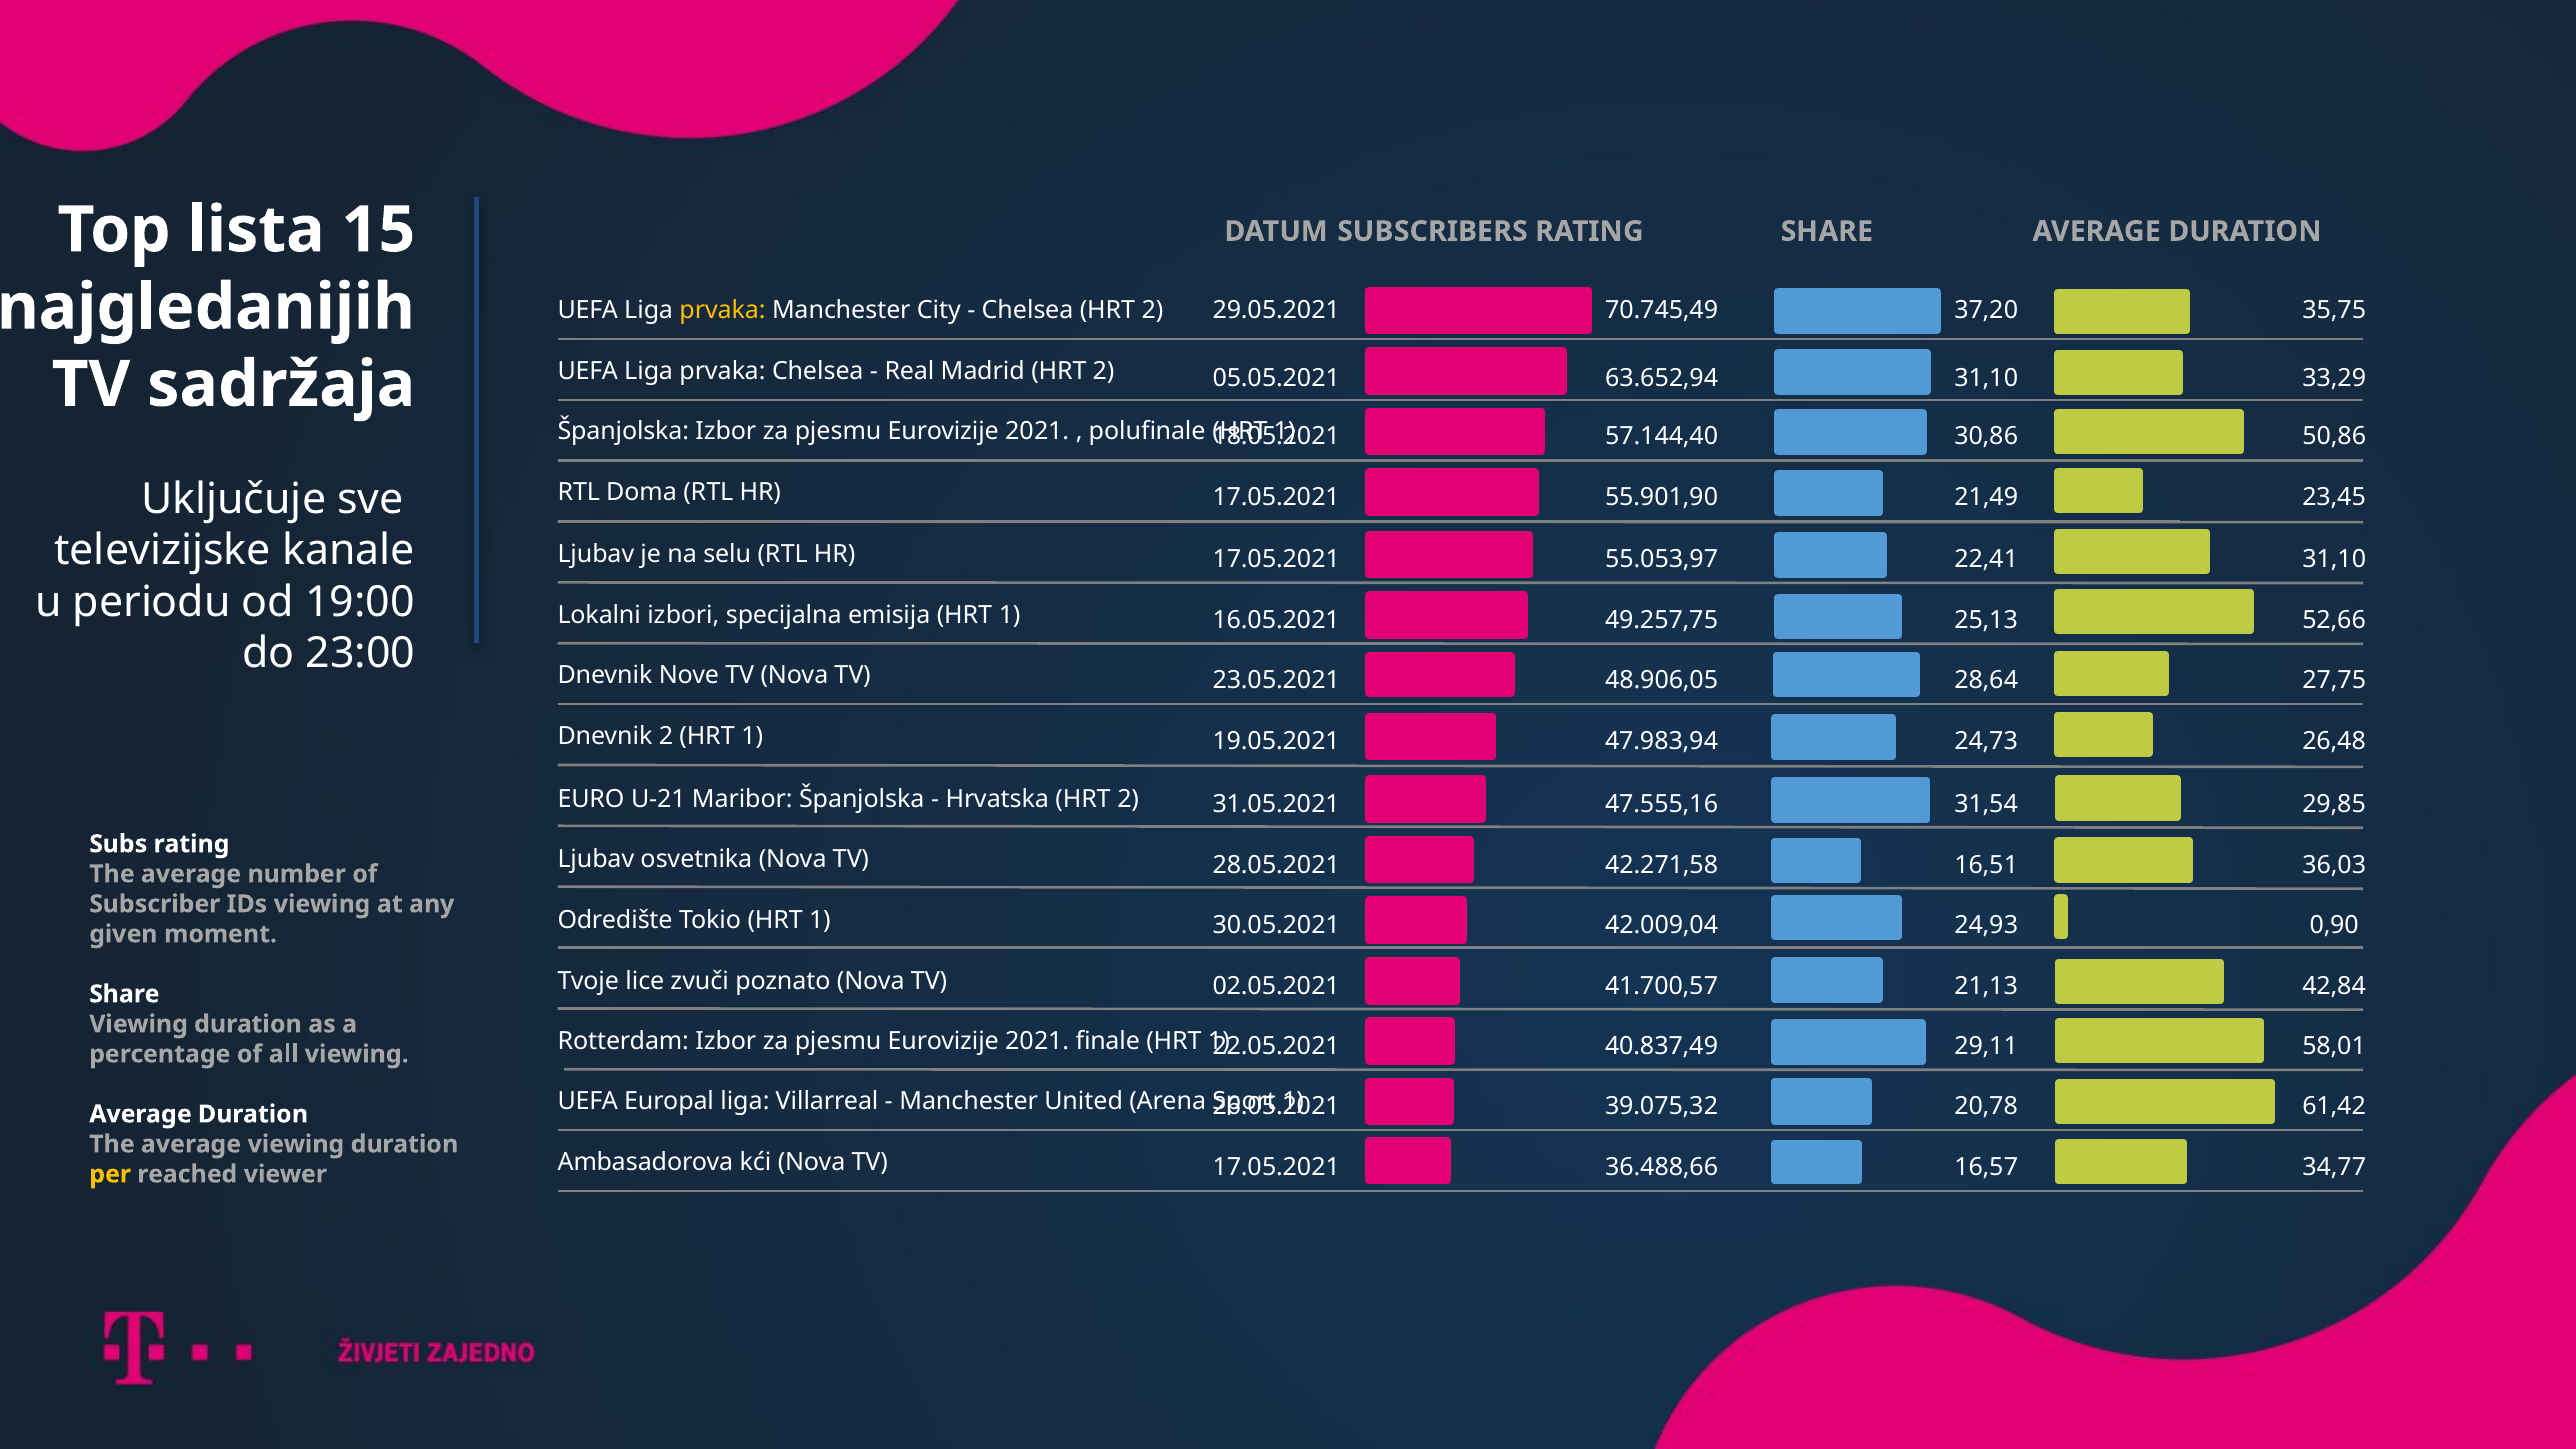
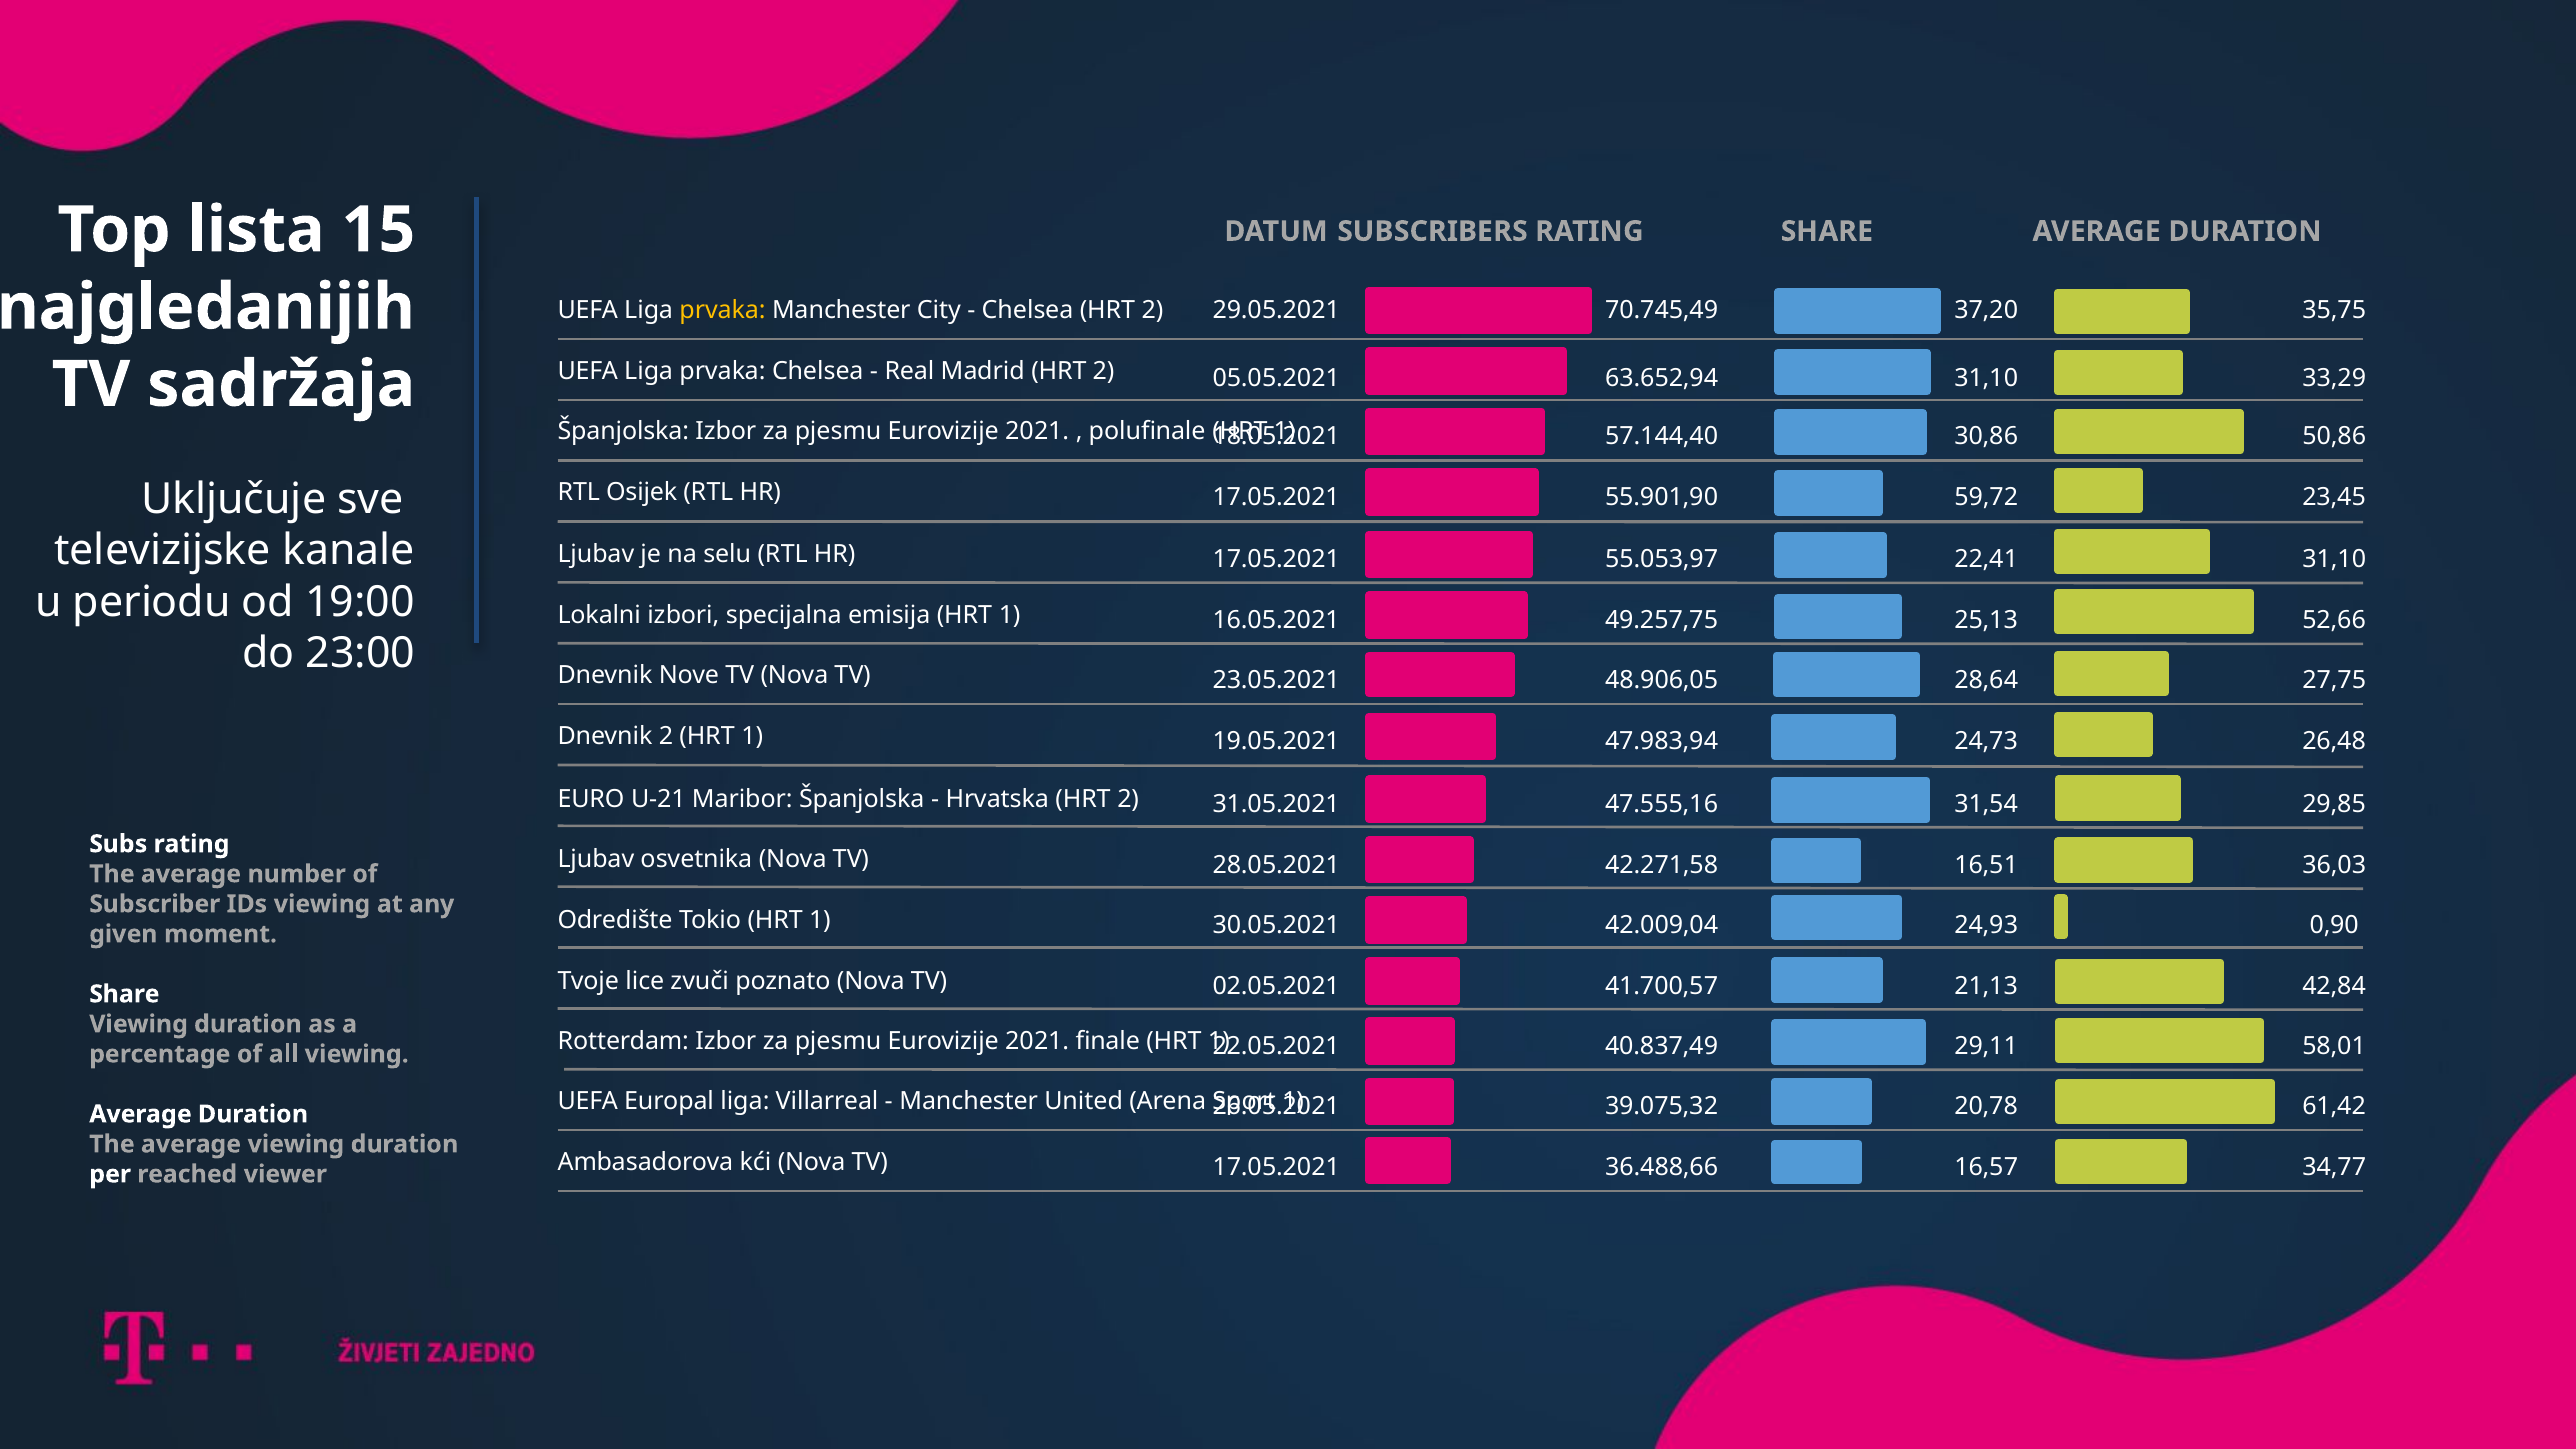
Doma: Doma -> Osijek (642, 492)
21,49: 21,49 -> 59,72 (1986, 497)
per colour: yellow -> white (110, 1174)
